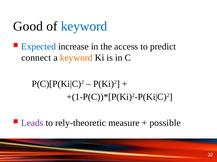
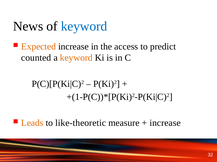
Good: Good -> News (28, 26)
Expected colour: blue -> orange (39, 47)
connect: connect -> counted (36, 58)
Leads colour: purple -> orange (32, 123)
rely-theoretic: rely-theoretic -> like-theoretic (81, 123)
possible: possible -> increase (165, 123)
